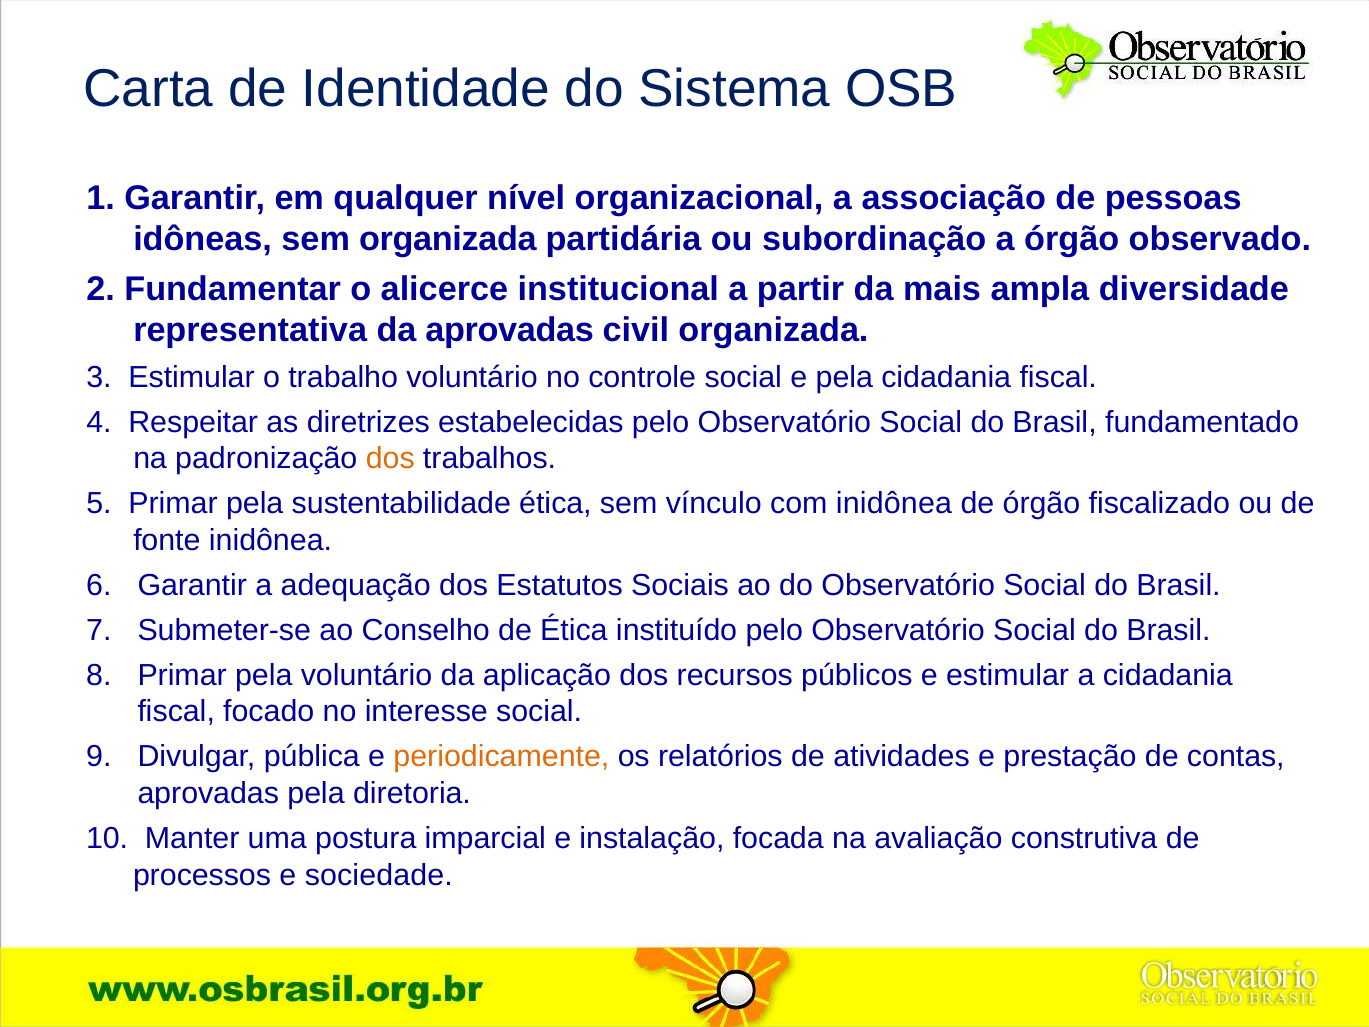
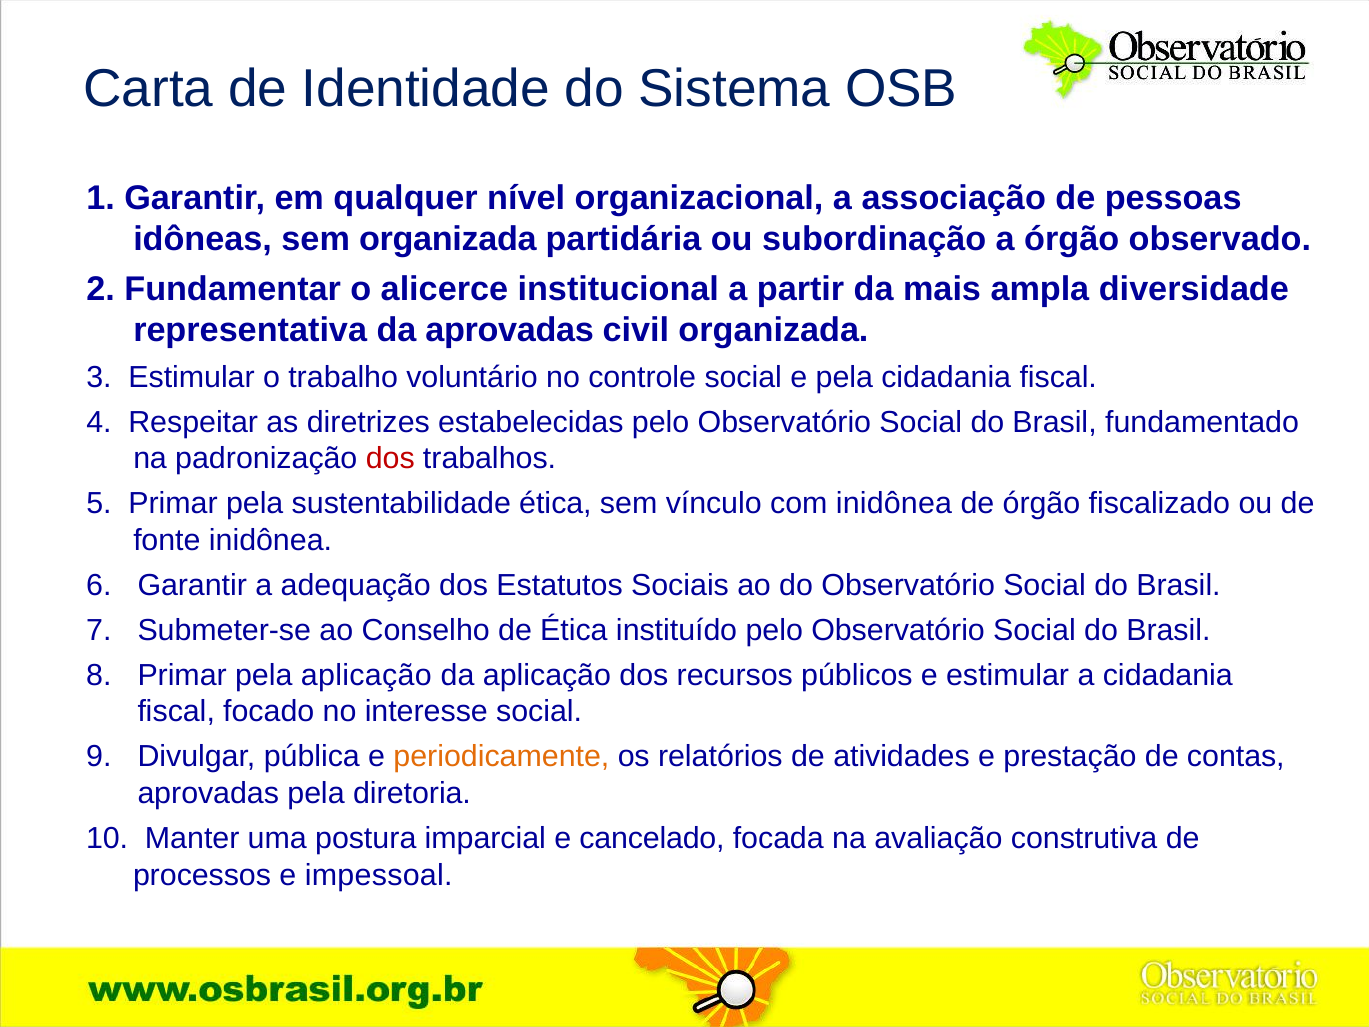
dos colour: orange -> red (390, 459)
pela voluntário: voluntário -> aplicação (366, 675)
instalação: instalação -> cancelado (652, 838)
sociedade: sociedade -> impessoal (379, 875)
